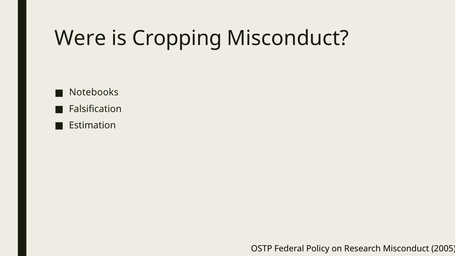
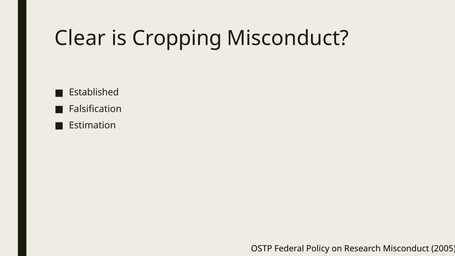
Were: Were -> Clear (80, 38)
Notebooks: Notebooks -> Established (94, 92)
